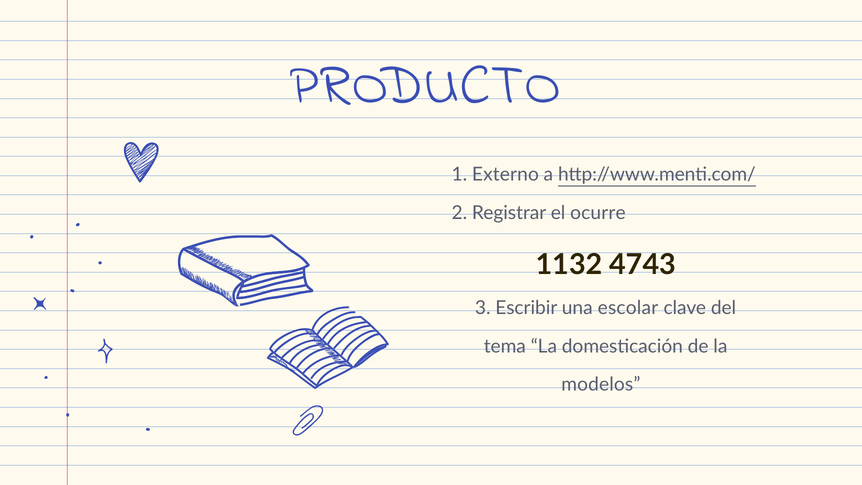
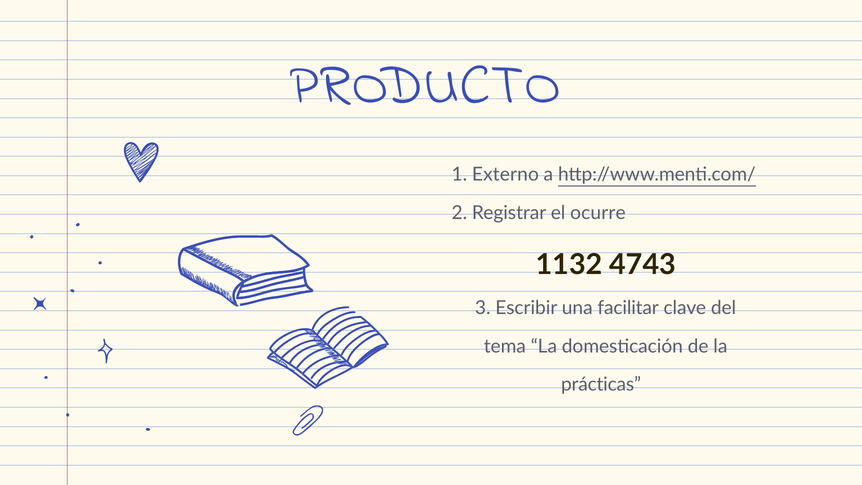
escolar: escolar -> facilitar (628, 308)
modelos: modelos -> prácticas (601, 384)
